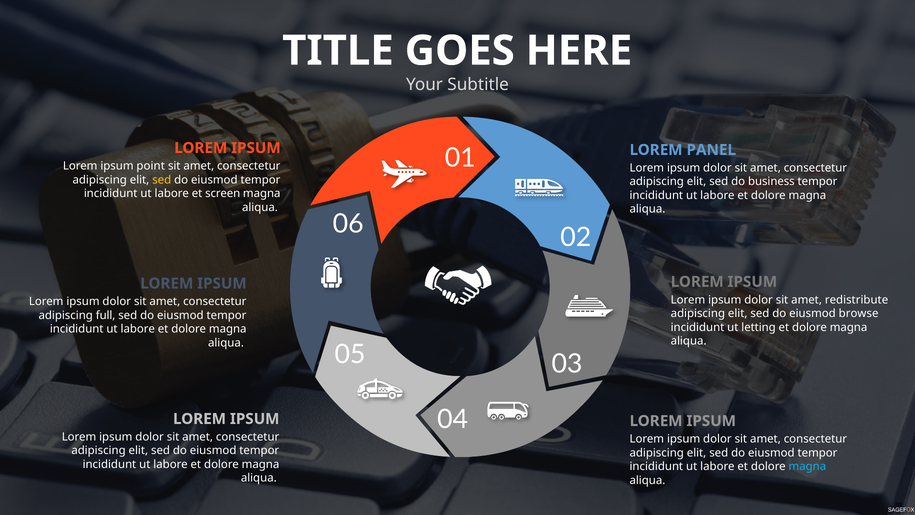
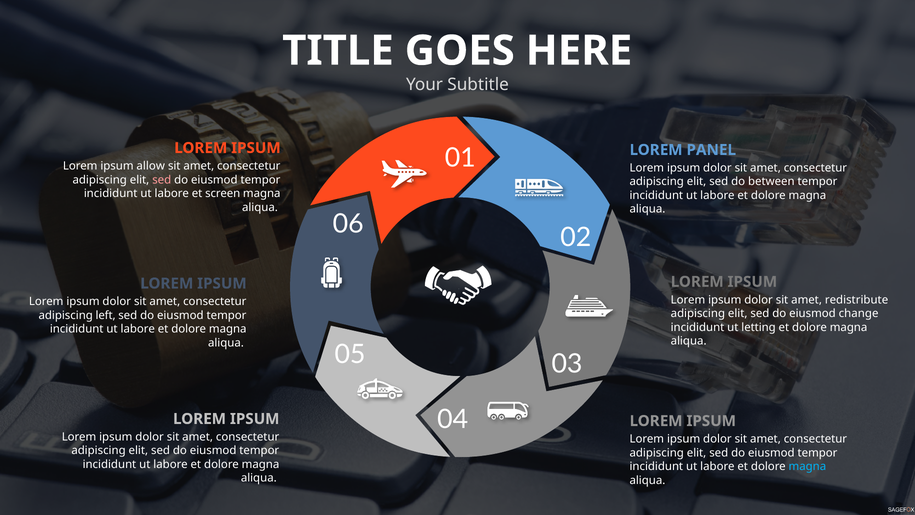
point: point -> allow (151, 166)
sed colour: yellow -> pink (162, 180)
business: business -> between (771, 182)
browse: browse -> change (859, 313)
full: full -> left (106, 315)
